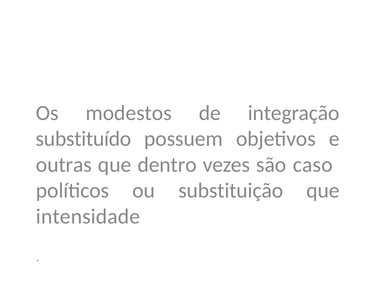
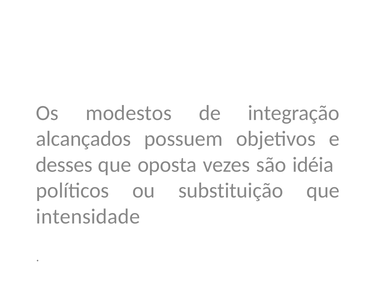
substituído: substituído -> alcançados (84, 139)
outras: outras -> desses (64, 165)
dentro: dentro -> oposta (167, 165)
caso: caso -> idéia (313, 165)
